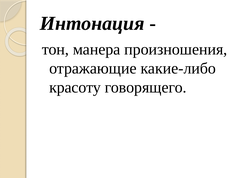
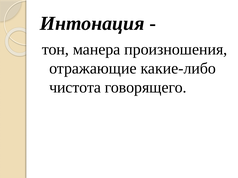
красоту: красоту -> чистота (75, 88)
